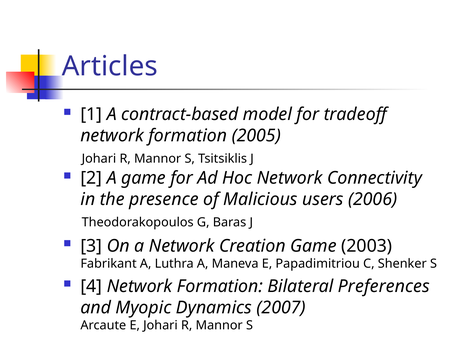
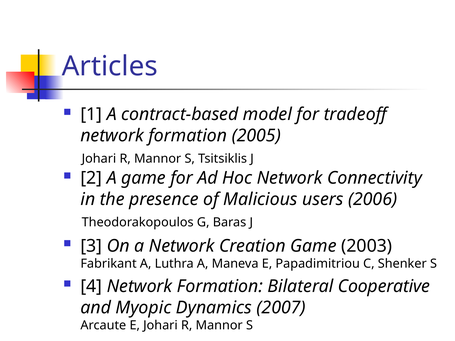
Preferences: Preferences -> Cooperative (384, 287)
